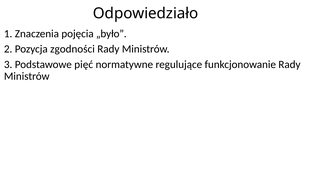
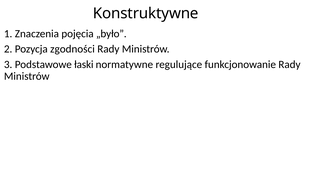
Odpowiedziało: Odpowiedziało -> Konstruktywne (146, 14)
pięć: pięć -> łaski (84, 64)
